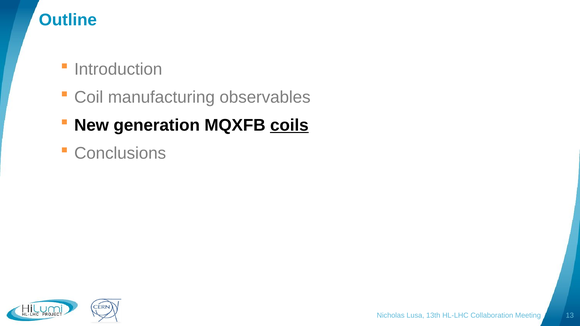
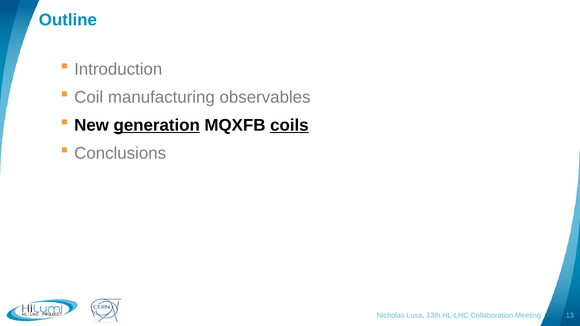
generation underline: none -> present (157, 125)
